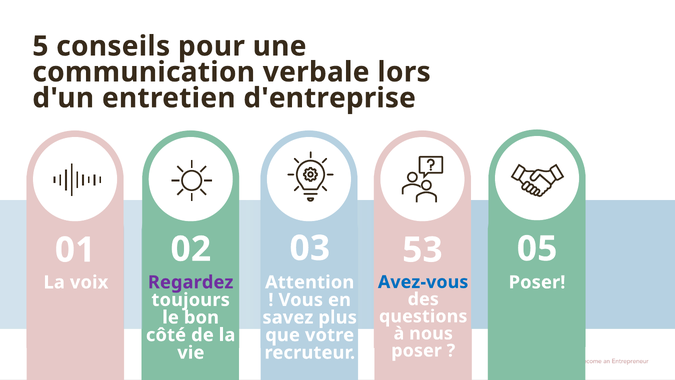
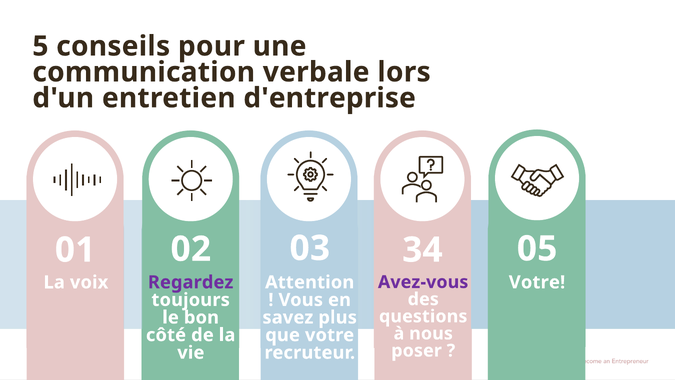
53: 53 -> 34 (422, 250)
Avez-vous colour: blue -> purple (423, 282)
Poser: Poser -> Votre (537, 282)
